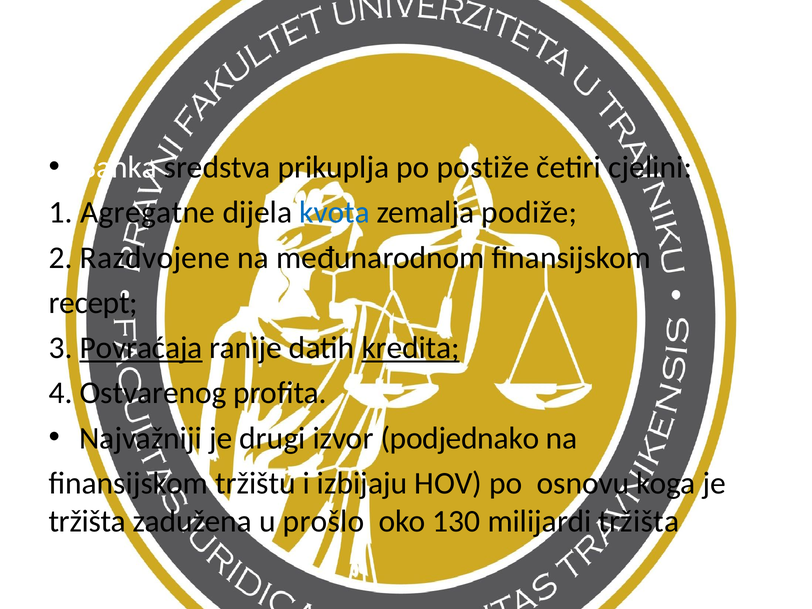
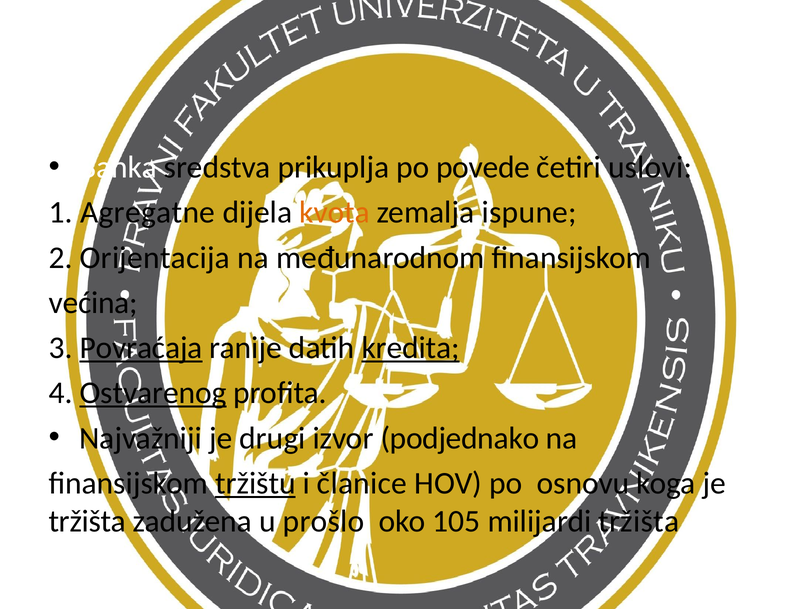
postiže: postiže -> povede (483, 167)
cjelini: cjelini -> uslovi (650, 167)
kvota colour: blue -> orange (335, 212)
podiže: podiže -> ispune (529, 212)
Razdvojene: Razdvojene -> Orijentacija (155, 258)
recept: recept -> većina (93, 303)
Ostvarenog underline: none -> present (153, 393)
tržištu underline: none -> present (255, 483)
izbijaju: izbijaju -> članice (362, 483)
130: 130 -> 105 (456, 521)
